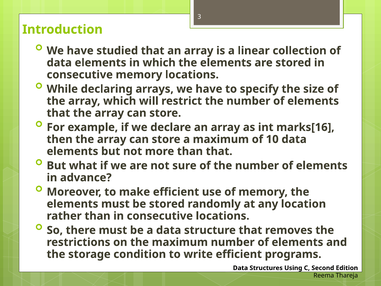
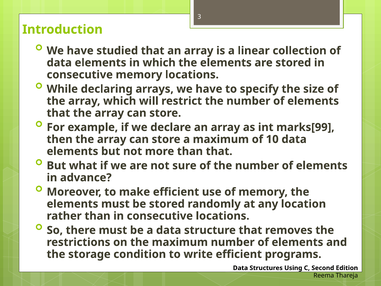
marks[16: marks[16 -> marks[99 (305, 127)
